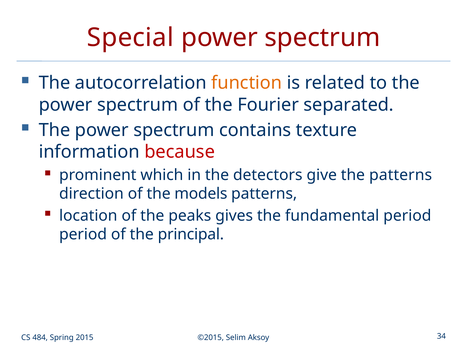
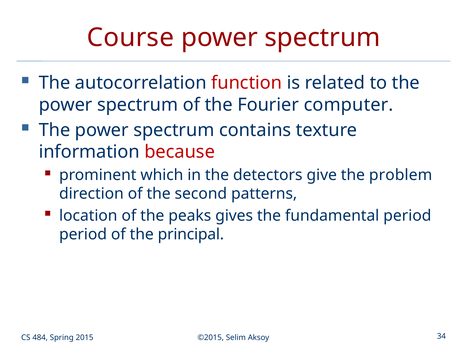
Special: Special -> Course (130, 38)
function colour: orange -> red (247, 83)
separated: separated -> computer (349, 105)
the patterns: patterns -> problem (401, 175)
models: models -> second (201, 194)
